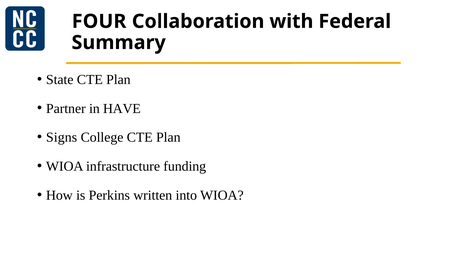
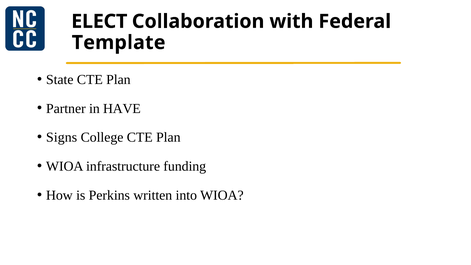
FOUR: FOUR -> ELECT (99, 21)
Summary: Summary -> Template (119, 43)
